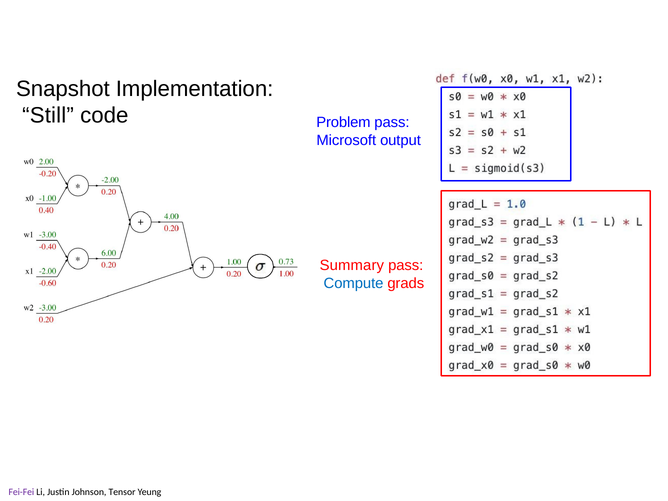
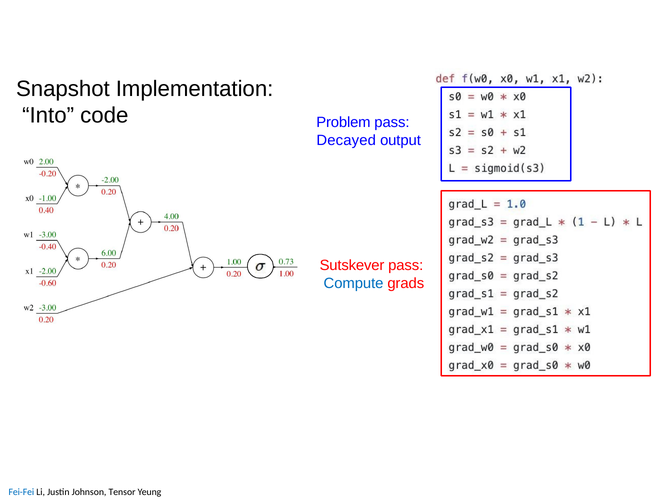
Still: Still -> Into (48, 116)
Microsoft: Microsoft -> Decayed (346, 140)
Summary: Summary -> Sutskever (352, 265)
Fei-Fei colour: purple -> blue (21, 492)
